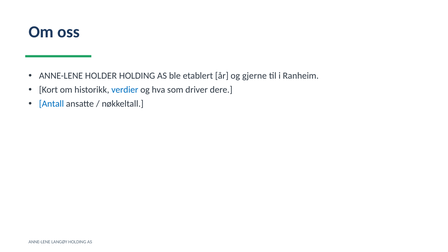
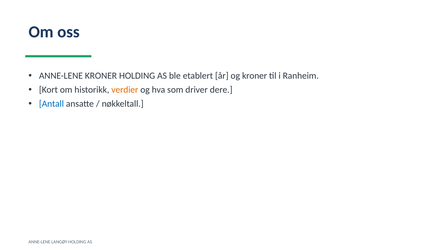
ANNE-LENE HOLDER: HOLDER -> KRONER (101, 76)
og gjerne: gjerne -> kroner (255, 76)
verdier colour: blue -> orange (125, 90)
